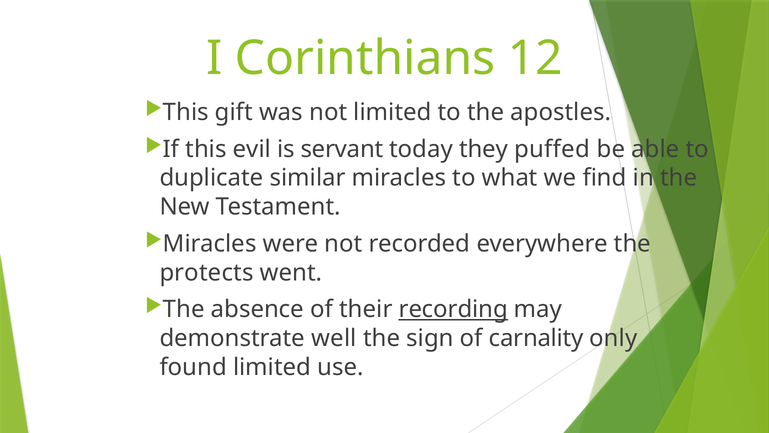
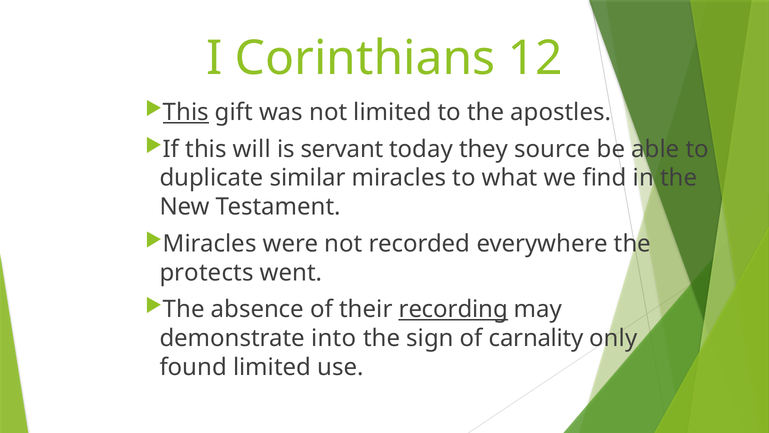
This underline: none -> present (186, 112)
evil: evil -> will (252, 149)
puffed: puffed -> source (552, 149)
well: well -> into (334, 338)
